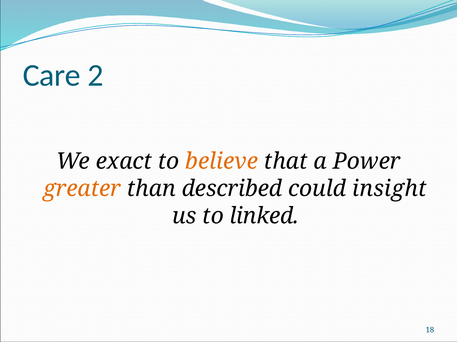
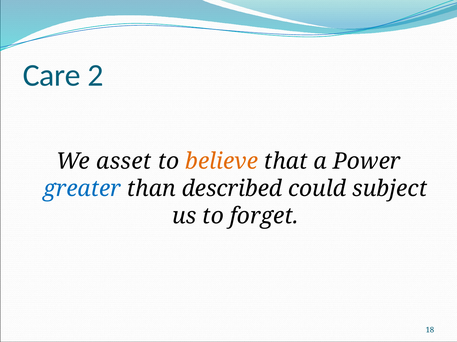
exact: exact -> asset (124, 162)
greater colour: orange -> blue (82, 189)
insight: insight -> subject (390, 189)
linked: linked -> forget (264, 217)
